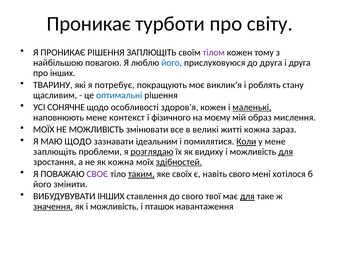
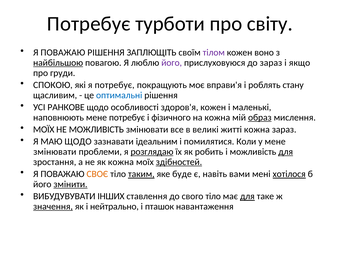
Проникає: Проникає -> Потребує (89, 24)
ПРОНИКАЄ: ПРОНИКАЄ -> ПОВАЖАЮ (63, 53)
тому: тому -> воно (264, 53)
найбільшою underline: none -> present (58, 63)
його colour: blue -> purple (172, 63)
до друга: друга -> зараз (271, 63)
і друга: друга -> якщо (300, 63)
про інших: інших -> груди (63, 73)
ТВАРИНУ: ТВАРИНУ -> СПОКОЮ (53, 85)
виклик'я: виклик'я -> вправи'я (224, 85)
СОНЯЧНЕ: СОНЯЧНЕ -> РАНКОВЕ (66, 107)
маленькі underline: present -> none (252, 107)
мене контекст: контекст -> потребує (127, 117)
на моєму: моєму -> кожна (217, 117)
образ underline: none -> present (260, 117)
Коли underline: present -> none (246, 142)
заплющіть: заплющіть -> змінювати (55, 152)
видиху: видиху -> робить (209, 152)
СВОЄ colour: purple -> orange (97, 174)
своїх: своїх -> буде (182, 174)
навіть свого: свого -> вами (240, 174)
хотілося underline: none -> present (289, 174)
змінити underline: none -> present (70, 184)
свого твої: твої -> тіло (213, 196)
як і можливість: можливість -> нейтрально (114, 206)
